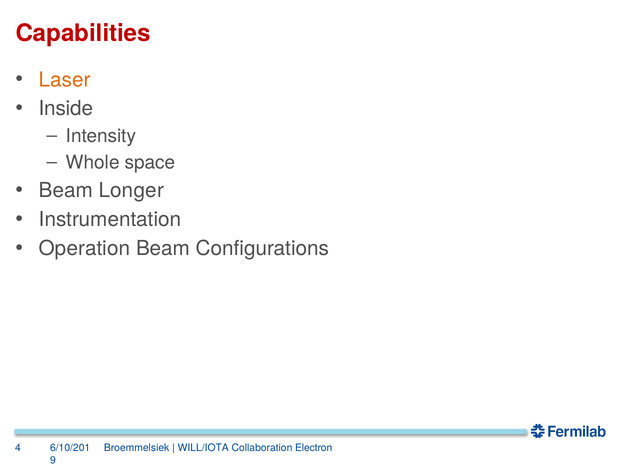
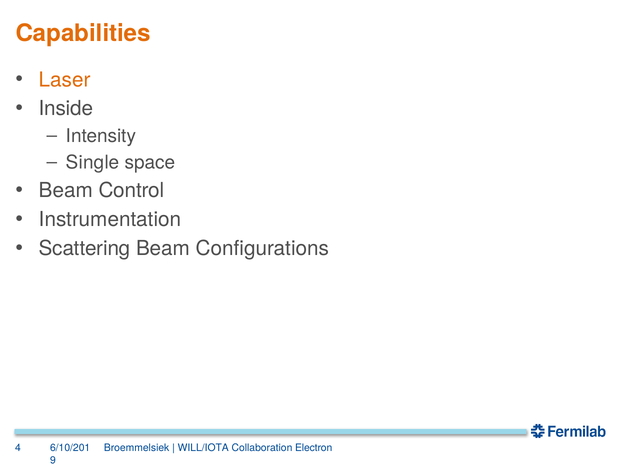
Capabilities colour: red -> orange (83, 33)
Whole: Whole -> Single (93, 163)
Longer: Longer -> Control (131, 191)
Operation: Operation -> Scattering (85, 249)
